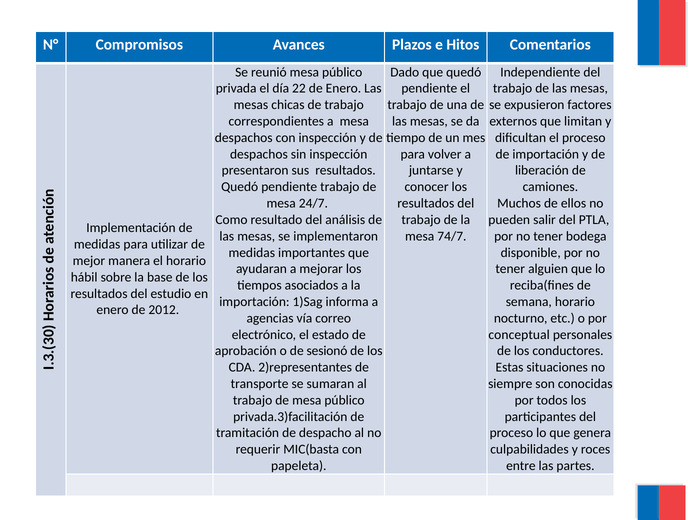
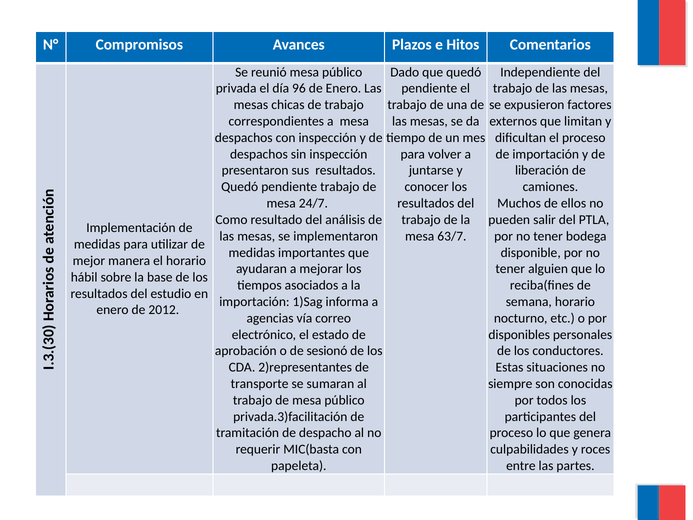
22: 22 -> 96 (299, 88)
74/7: 74/7 -> 63/7 (452, 236)
conceptual: conceptual -> disponibles (519, 334)
